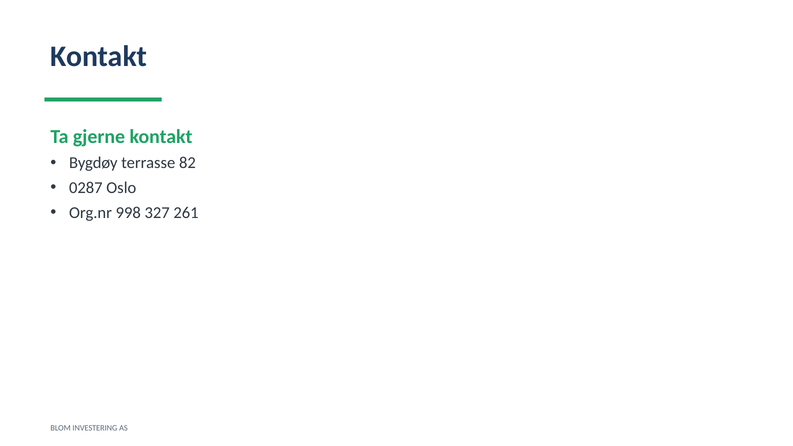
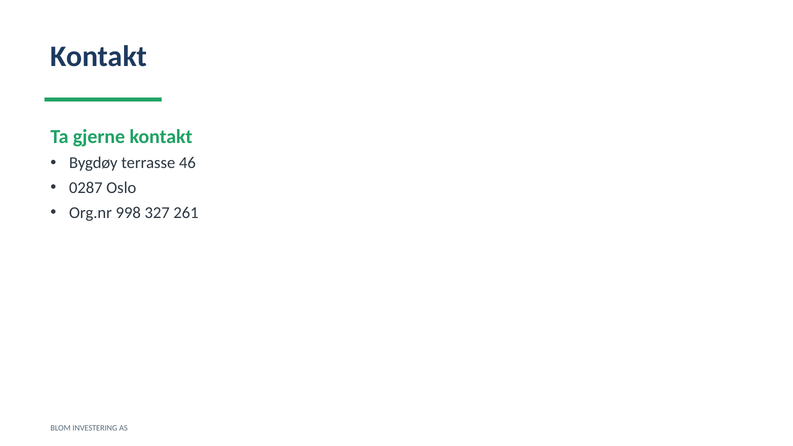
82: 82 -> 46 (187, 163)
